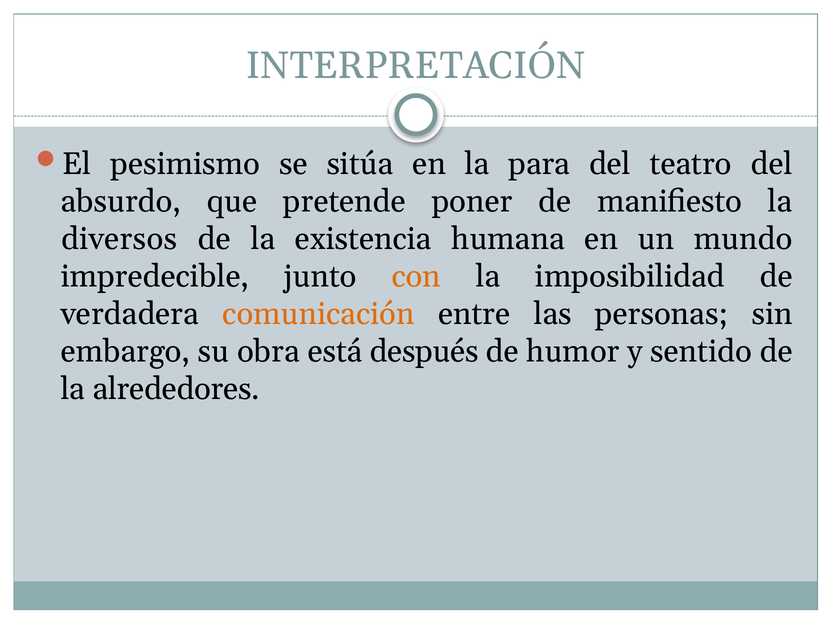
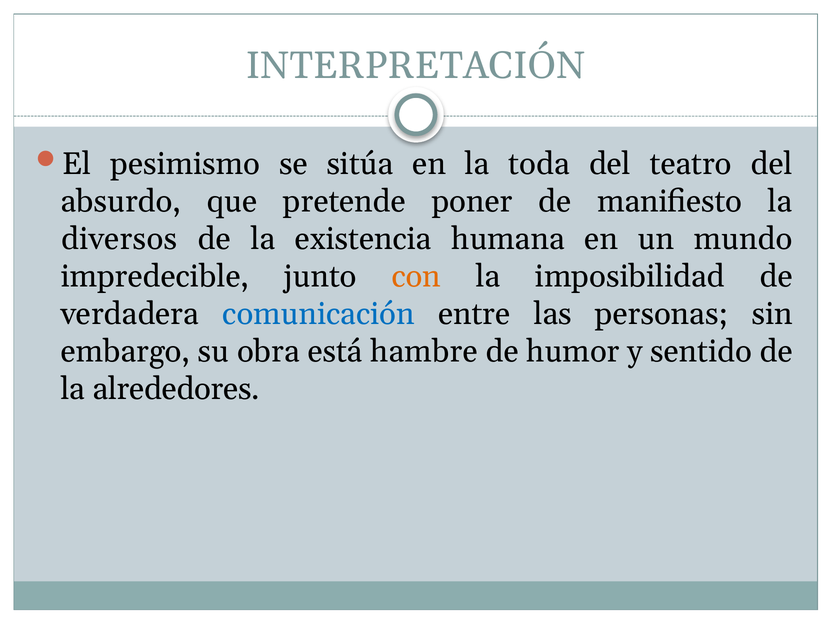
para: para -> toda (539, 164)
comunicación colour: orange -> blue (319, 314)
después: después -> hambre (424, 351)
